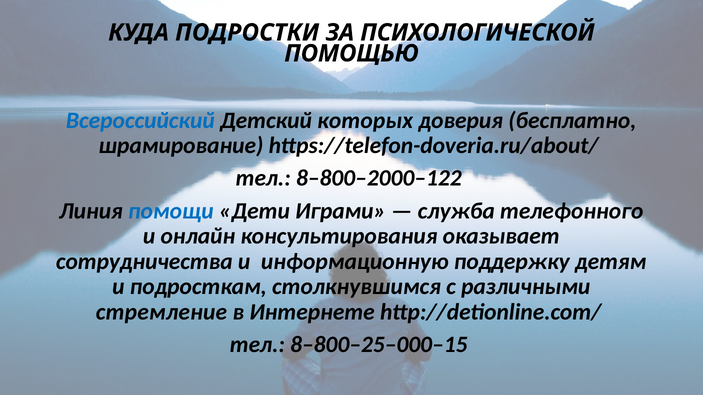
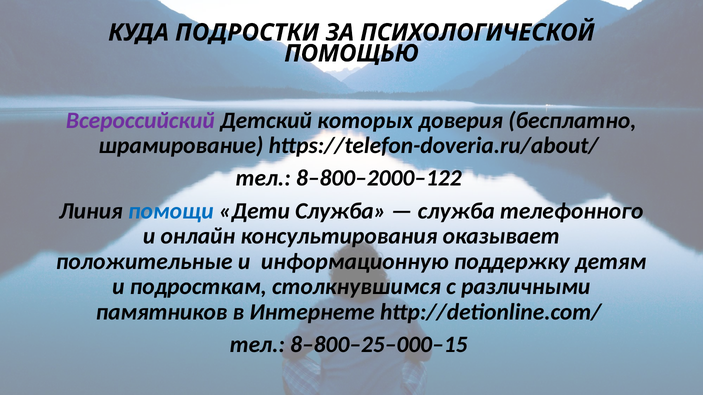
Всероссийский colour: blue -> purple (140, 120)
Дети Играми: Играми -> Служба (341, 211)
сотрудничества: сотрудничества -> положительные (144, 262)
стремление: стремление -> памятников (162, 312)
